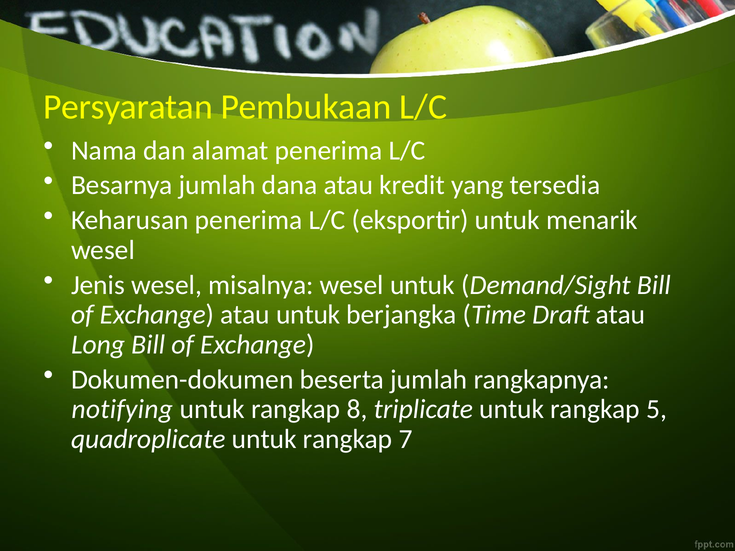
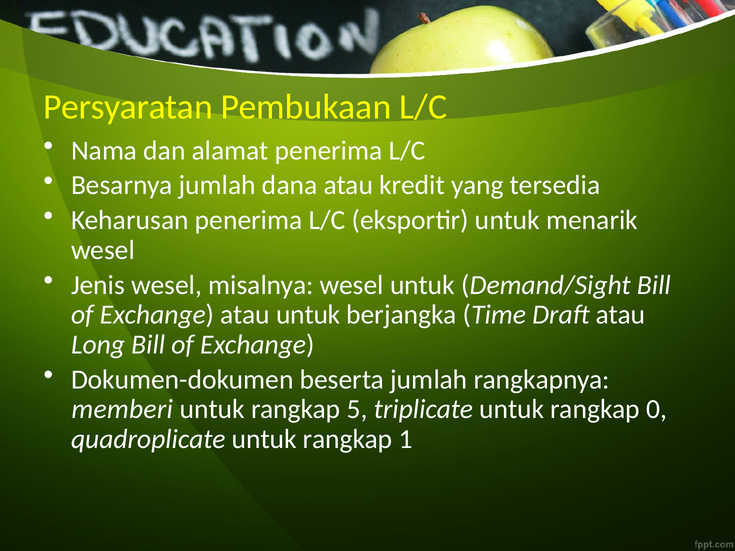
notifying: notifying -> memberi (122, 410)
8: 8 -> 5 (357, 410)
5: 5 -> 0 (656, 410)
7: 7 -> 1 (406, 439)
